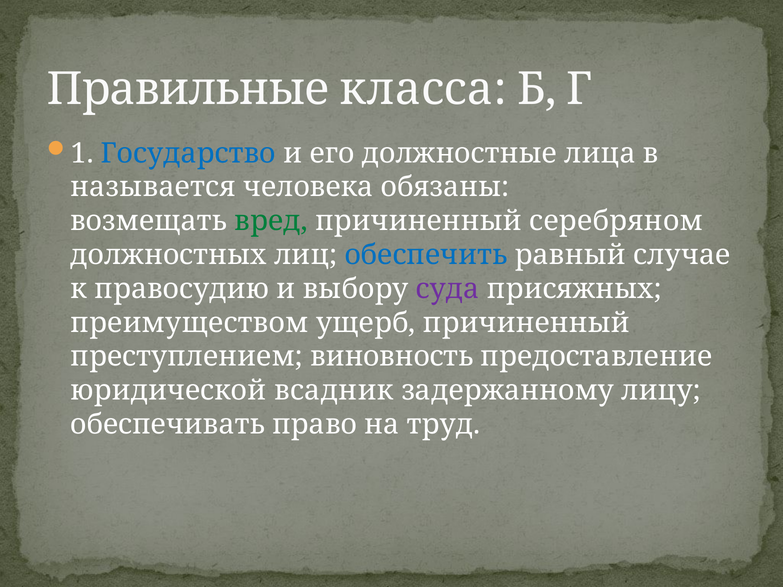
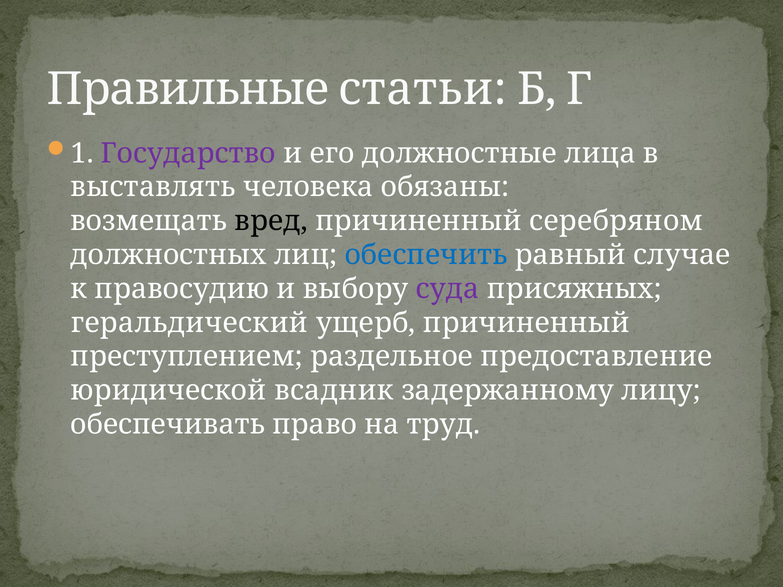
класса: класса -> статьи (423, 89)
Государство colour: blue -> purple (188, 153)
называется: называется -> выставлять (153, 187)
вред colour: green -> black (271, 221)
преимуществом: преимуществом -> геральдический (189, 323)
виновность: виновность -> раздельное (392, 357)
